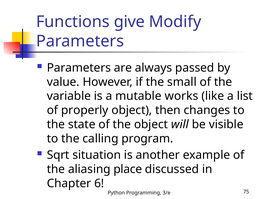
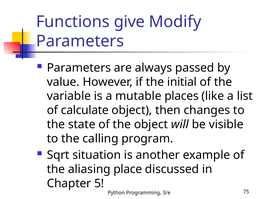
small: small -> initial (182, 82)
works: works -> places (182, 96)
properly: properly -> calculate (85, 110)
6: 6 -> 5 (99, 183)
